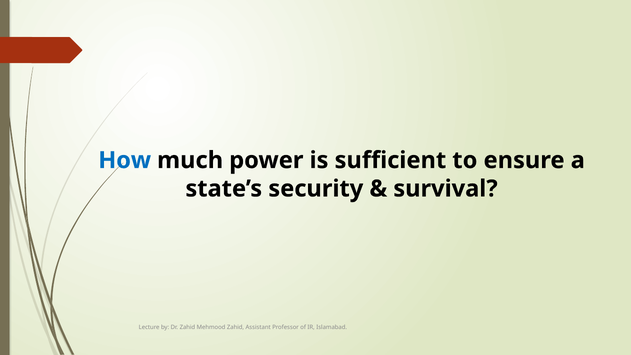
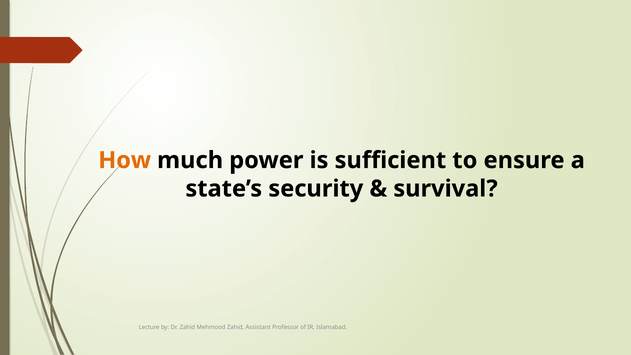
How colour: blue -> orange (125, 160)
